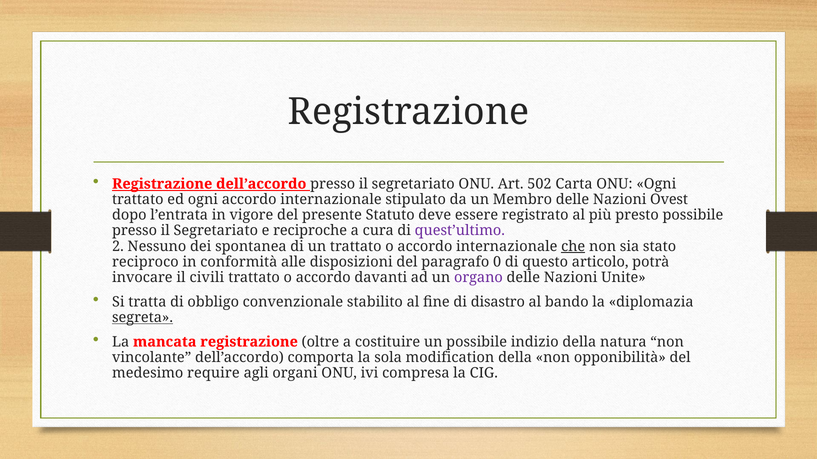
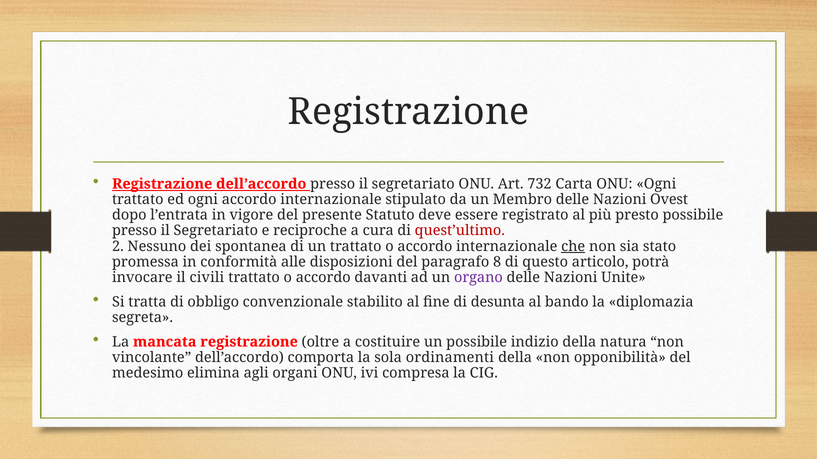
502: 502 -> 732 (539, 184)
quest’ultimo colour: purple -> red (460, 231)
reciproco: reciproco -> promessa (145, 262)
0: 0 -> 8 (497, 262)
disastro: disastro -> desunta (498, 302)
segreta underline: present -> none (143, 318)
modification: modification -> ordinamenti (450, 358)
require: require -> elimina (213, 373)
